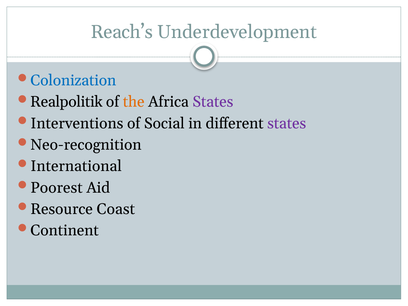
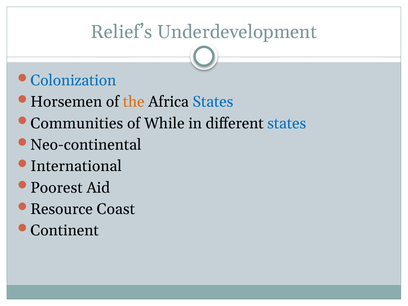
Reach’s: Reach’s -> Relief’s (122, 32)
Realpolitik: Realpolitik -> Horsemen (66, 102)
States colour: purple -> blue (213, 102)
Interventions: Interventions -> Communities (77, 123)
Social: Social -> While (164, 123)
states colour: purple -> blue (287, 123)
Neo-recognition: Neo-recognition -> Neo-continental (86, 145)
